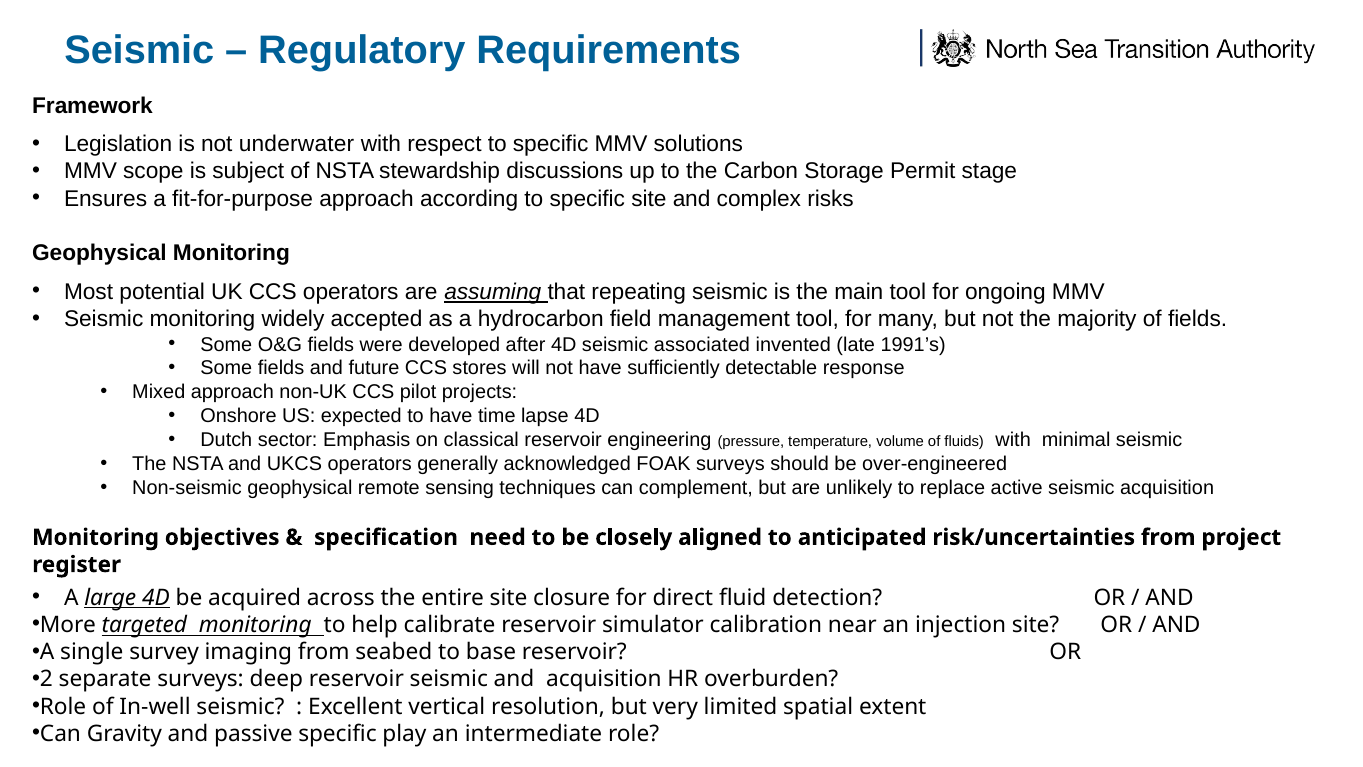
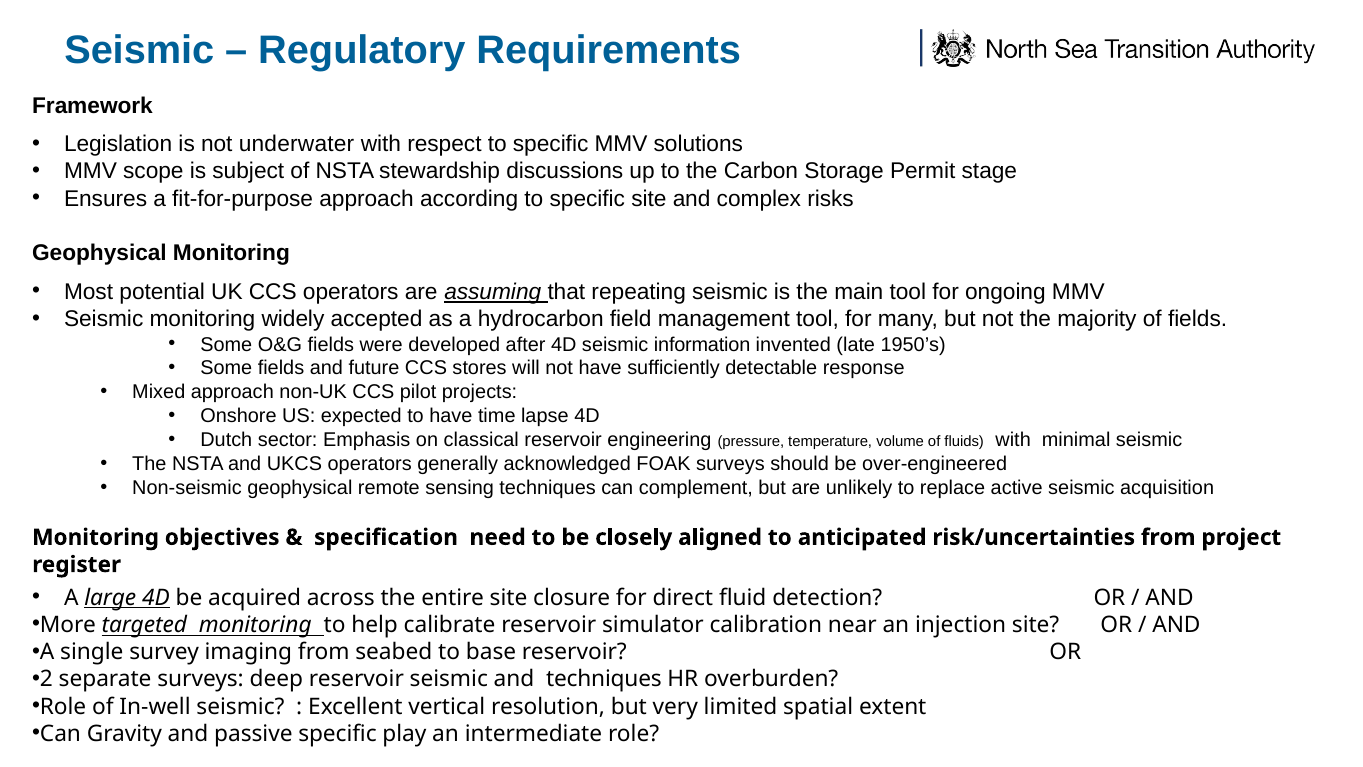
associated: associated -> information (702, 344)
1991’s: 1991’s -> 1950’s (913, 344)
and acquisition: acquisition -> techniques (604, 679)
